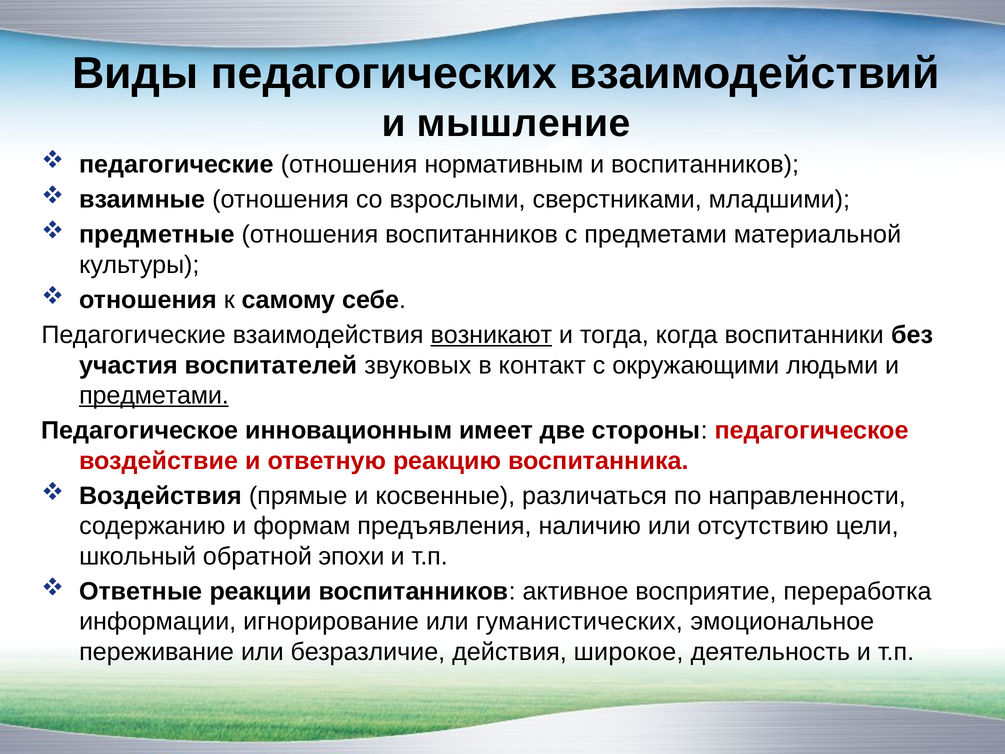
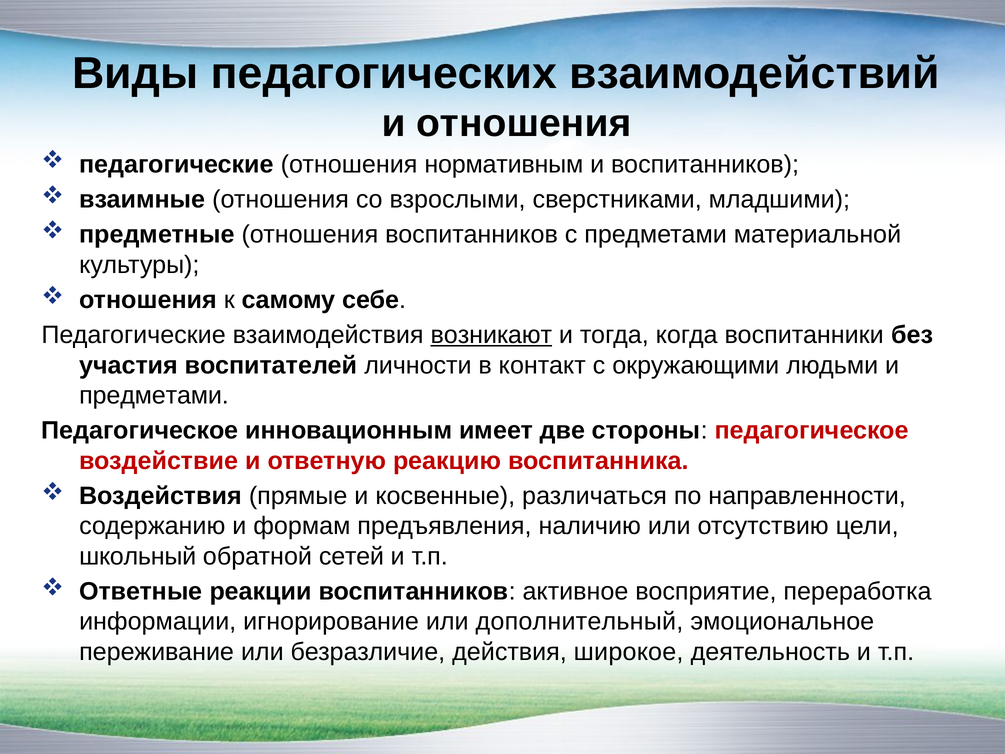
и мышление: мышление -> отношения (524, 124)
звуковых: звуковых -> личности (418, 365)
предметами underline: present -> none (154, 395)
эпохи: эпохи -> сетей (351, 556)
гуманистических: гуманистических -> дополнительный (579, 621)
